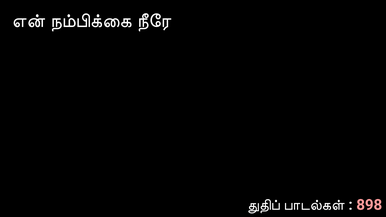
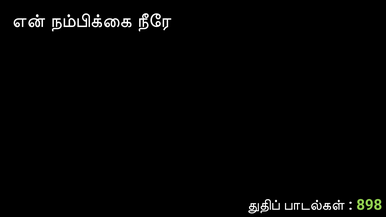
898 colour: pink -> light green (369, 205)
